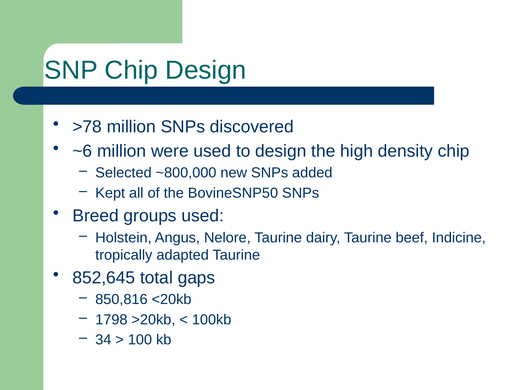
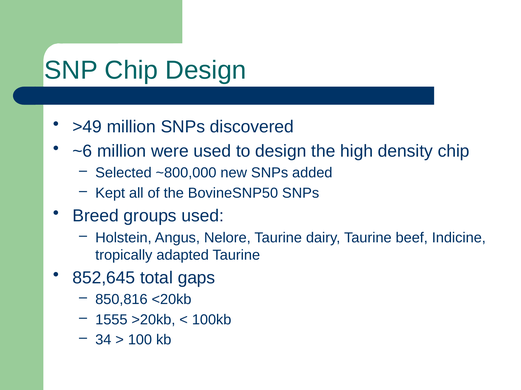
>78: >78 -> >49 (87, 127)
1798: 1798 -> 1555 (111, 320)
